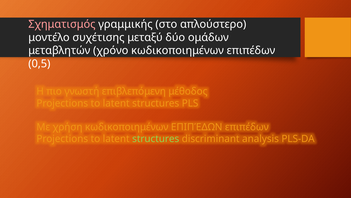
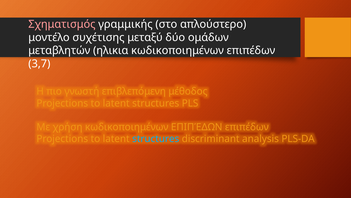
χρόνο: χρόνο -> ηλικια (111, 50)
0,5: 0,5 -> 3,7 (39, 64)
structures colour: light green -> light blue (156, 139)
